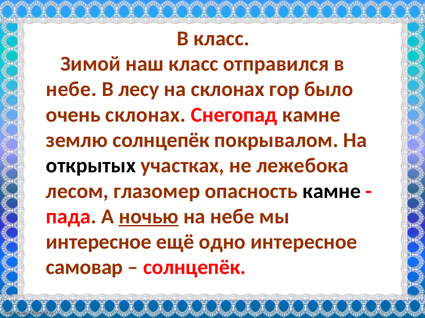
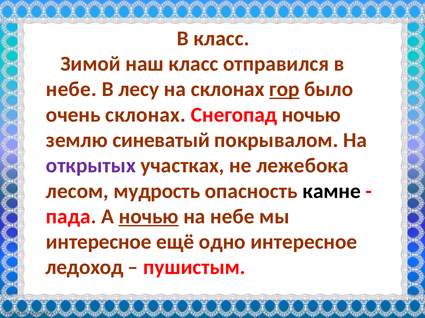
гор underline: none -> present (284, 89)
Снегопад камне: камне -> ночью (311, 115)
землю солнцепёк: солнцепёк -> синеватый (161, 140)
открытых colour: black -> purple (91, 166)
глазомер: глазомер -> мудрость (157, 191)
самовар: самовар -> ледоход (85, 268)
солнцепёк: солнцепёк -> пушистым (194, 268)
